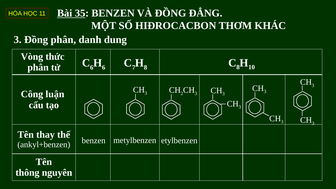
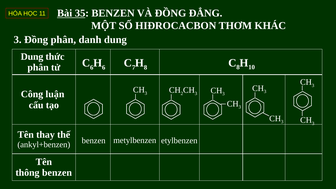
Vòng: Vòng -> Dung (32, 57)
thông nguyên: nguyên -> benzen (57, 173)
